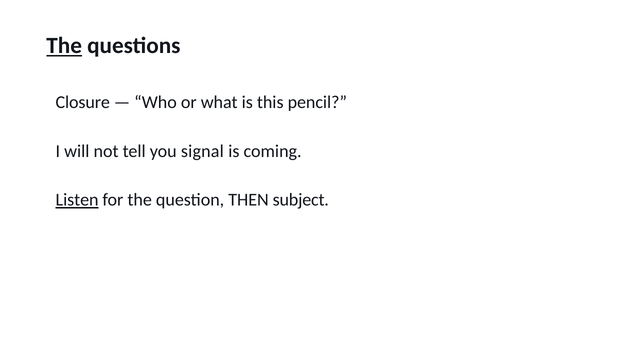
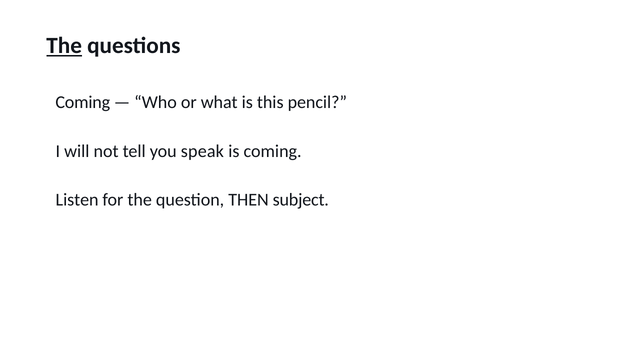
Closure: Closure -> Coming (83, 103)
signal: signal -> speak (202, 151)
Listen underline: present -> none (77, 200)
